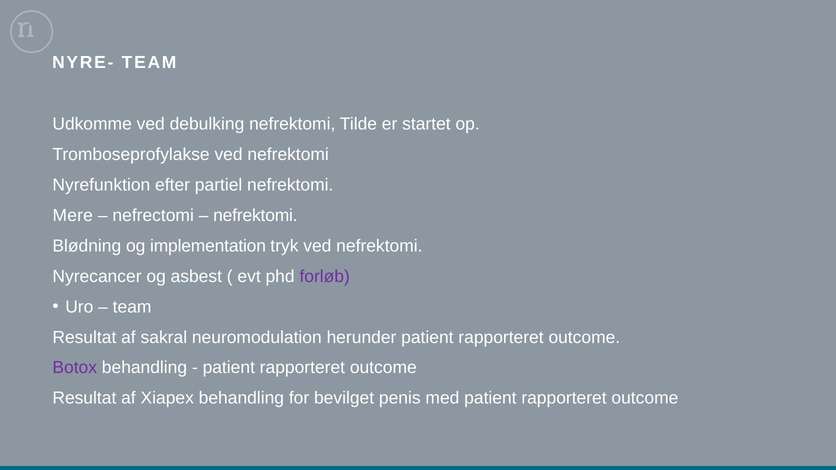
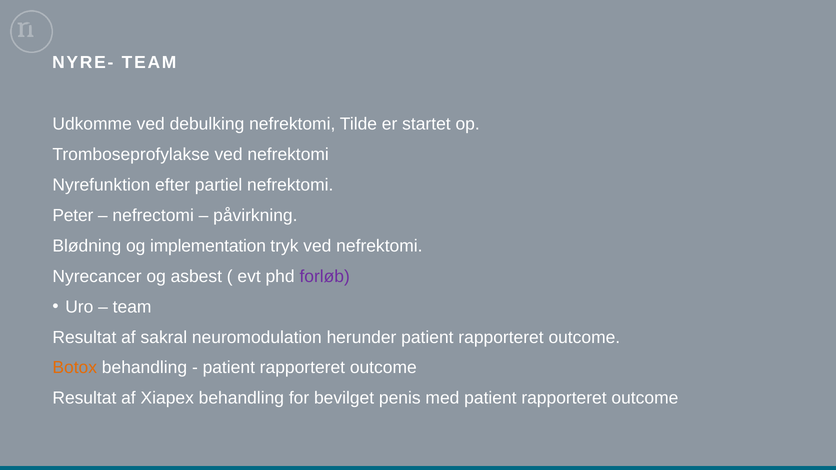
Mere: Mere -> Peter (73, 215)
nefrektomi: nefrektomi -> påvirkning (255, 215)
Botox colour: purple -> orange (75, 368)
